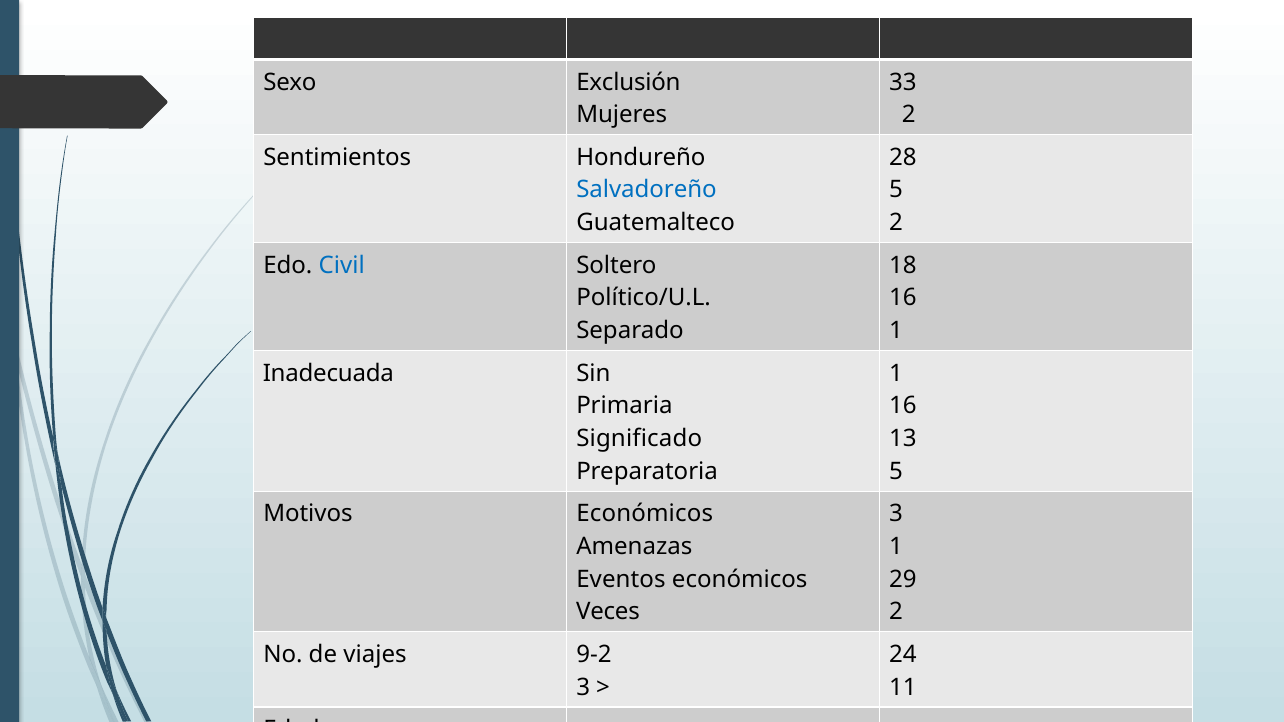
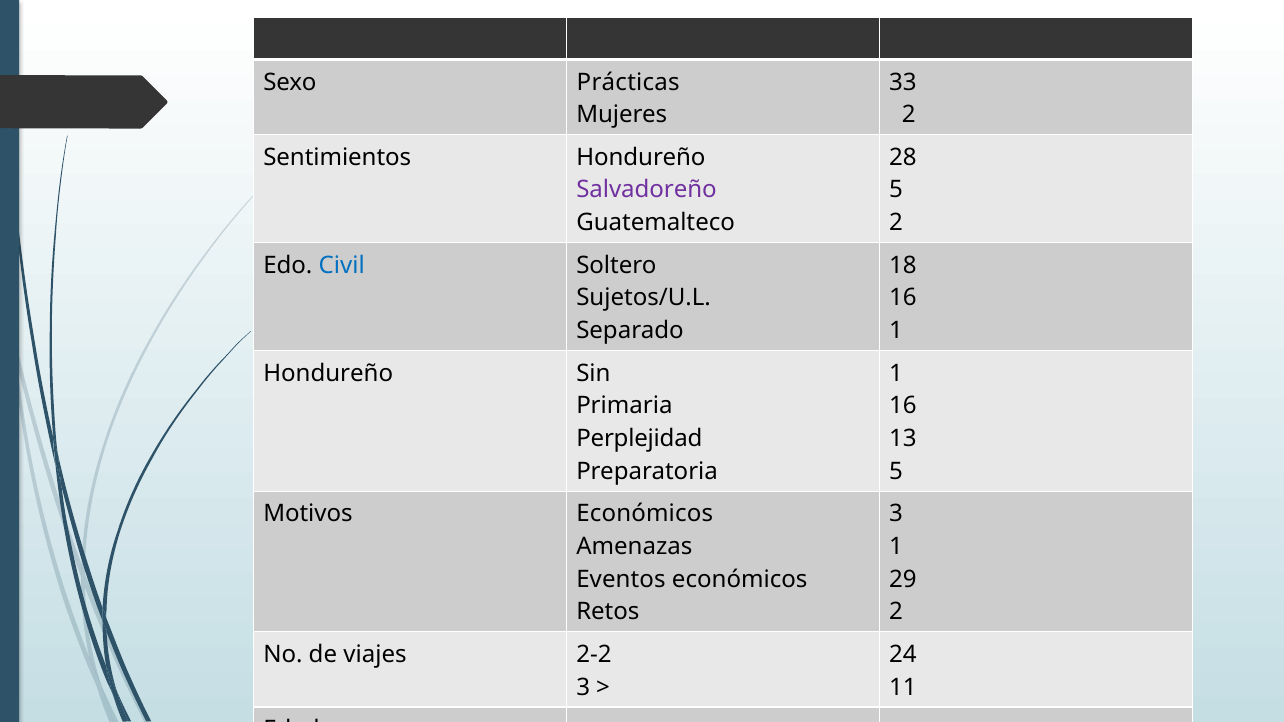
Exclusión: Exclusión -> Prácticas (628, 82)
Salvadoreño colour: blue -> purple (646, 190)
Político/U.L: Político/U.L -> Sujetos/U.L (644, 298)
Inadecuada: Inadecuada -> Hondureño (328, 373)
Significado: Significado -> Perplejidad (639, 439)
Veces: Veces -> Retos (608, 612)
9-2: 9-2 -> 2-2 (594, 655)
